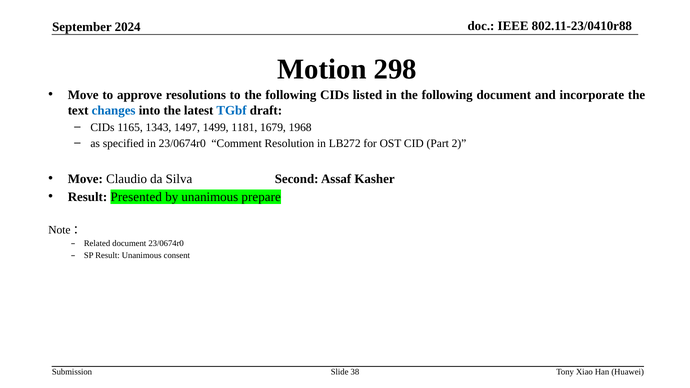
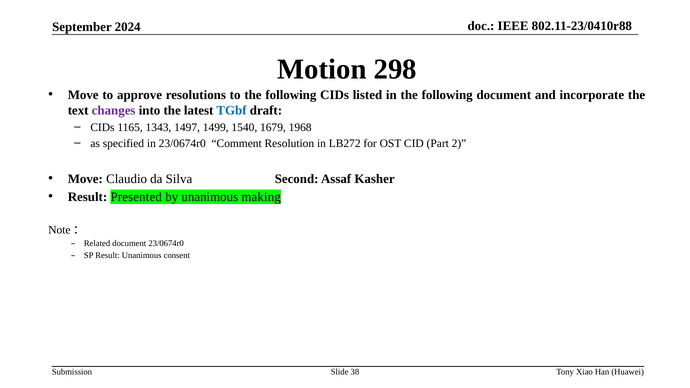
changes colour: blue -> purple (114, 110)
1181: 1181 -> 1540 (244, 127)
prepare: prepare -> making (261, 197)
